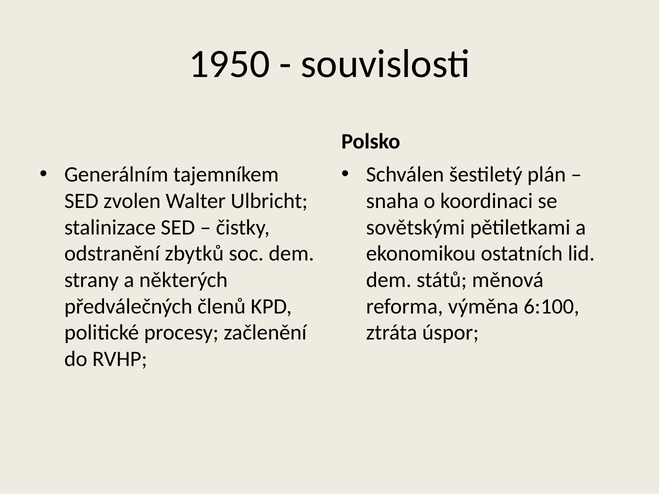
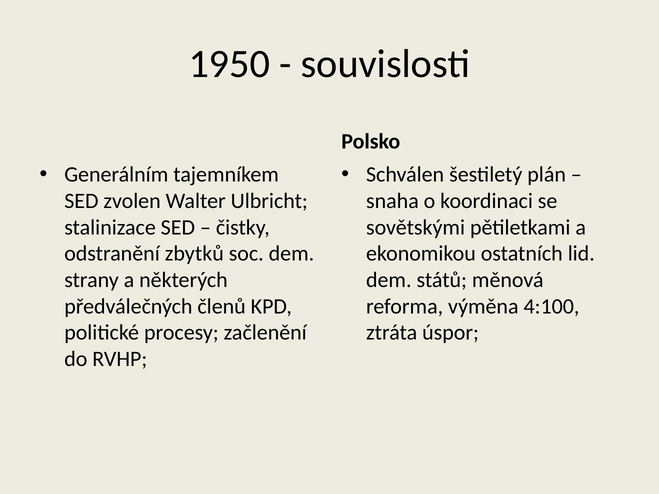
6:100: 6:100 -> 4:100 (551, 307)
